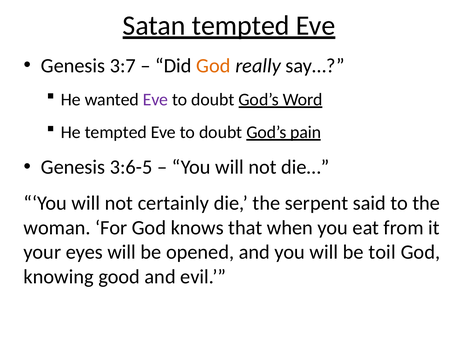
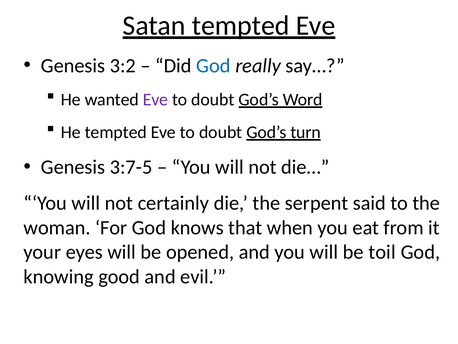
3:7: 3:7 -> 3:2 (123, 66)
God colour: orange -> blue (213, 66)
pain: pain -> turn (306, 132)
3:6-5: 3:6-5 -> 3:7-5 (131, 167)
